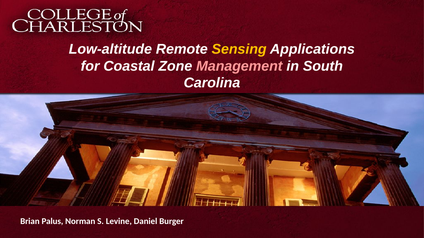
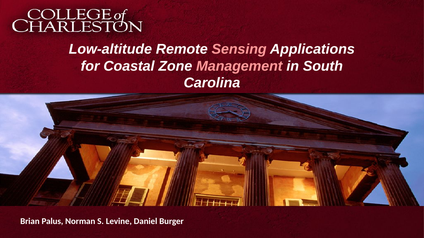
Sensing colour: yellow -> pink (239, 49)
